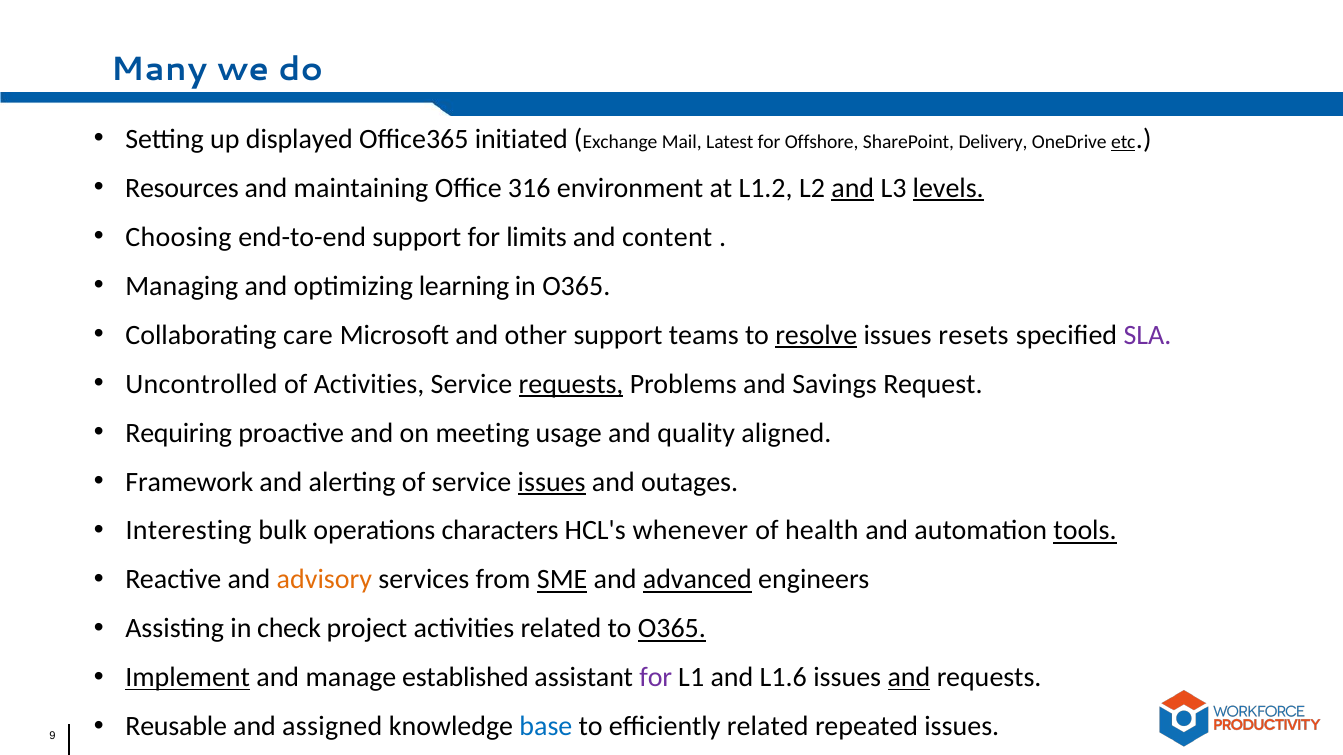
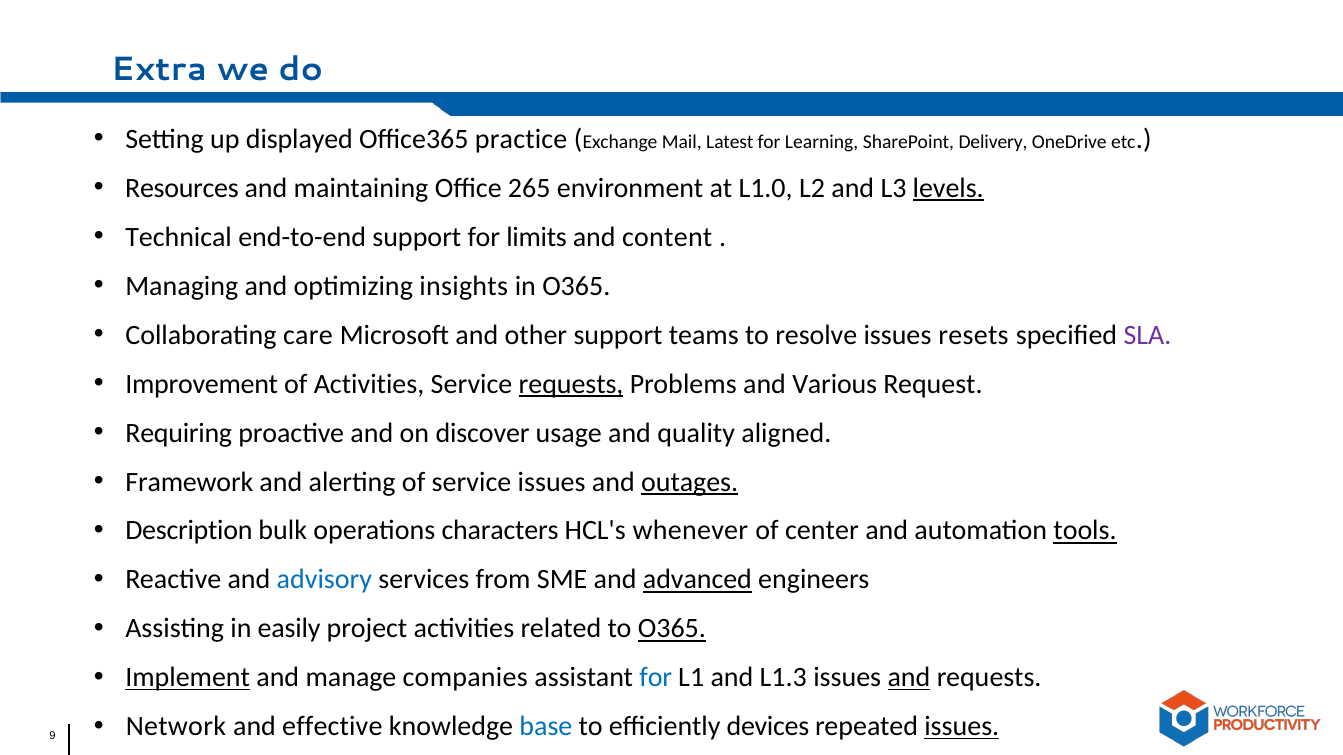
Many: Many -> Extra (159, 69)
initiated: initiated -> practice (521, 139)
Offshore: Offshore -> Learning (822, 142)
etc underline: present -> none (1123, 142)
316: 316 -> 265 (529, 188)
L1.2: L1.2 -> L1.0 (766, 188)
and underline: present -> none (853, 188)
Choosing: Choosing -> Technical (179, 237)
learning: learning -> insights (464, 286)
resolve underline: present -> none (816, 335)
Uncontrolled: Uncontrolled -> Improvement (202, 384)
Savings: Savings -> Various (835, 384)
meeting: meeting -> discover (483, 433)
issues underline: present -> none (552, 482)
outages underline: none -> present (690, 482)
Interesting: Interesting -> Description (189, 531)
health: health -> center (822, 531)
advisory colour: orange -> blue (324, 580)
SME underline: present -> none (562, 580)
check: check -> easily (289, 629)
established: established -> companies (465, 678)
for colour: purple -> blue (656, 678)
L1.6: L1.6 -> L1.3 (783, 678)
Reusable: Reusable -> Network (176, 727)
assigned: assigned -> effective (332, 727)
efficiently related: related -> devices (768, 727)
issues underline: none -> present (962, 727)
